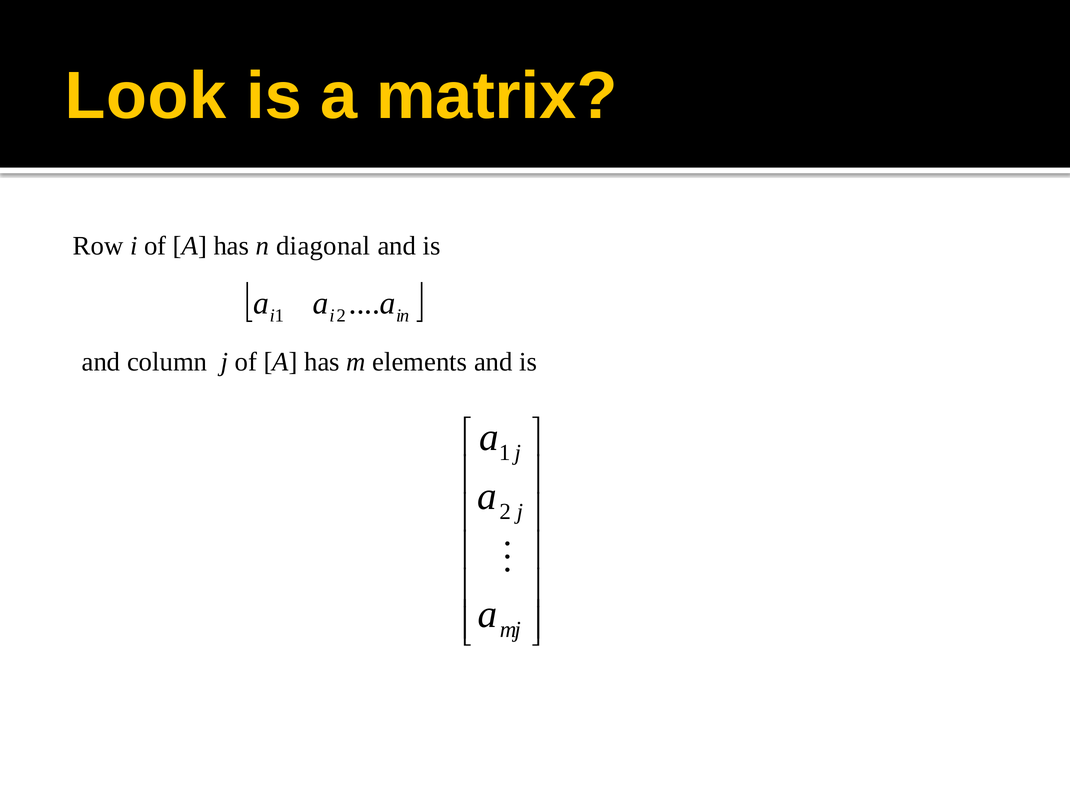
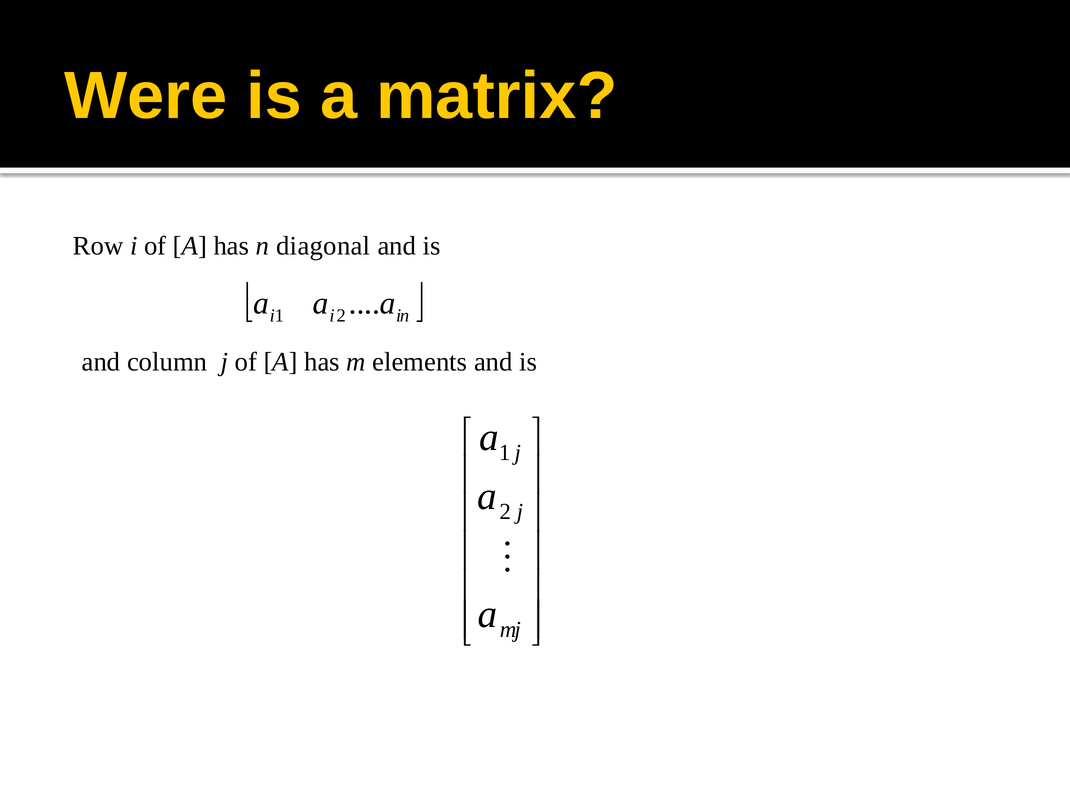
Look: Look -> Were (146, 96)
